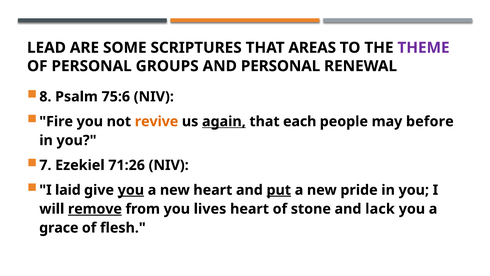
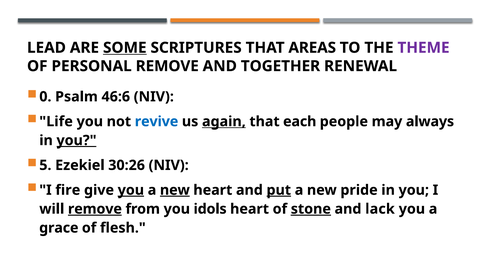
SOME underline: none -> present (125, 48)
PERSONAL GROUPS: GROUPS -> REMOVE (167, 66)
AND PERSONAL: PERSONAL -> TOGETHER (281, 66)
8: 8 -> 0 (45, 97)
75:6: 75:6 -> 46:6 (116, 97)
Fire: Fire -> Life (56, 121)
revive colour: orange -> blue (157, 121)
before: before -> always (430, 121)
you underline: none -> present (77, 140)
7: 7 -> 5 (45, 165)
71:26: 71:26 -> 30:26 (127, 165)
laid: laid -> fire (68, 190)
new underline: none -> present (175, 190)
lives: lives -> idols (210, 209)
stone underline: none -> present (311, 209)
